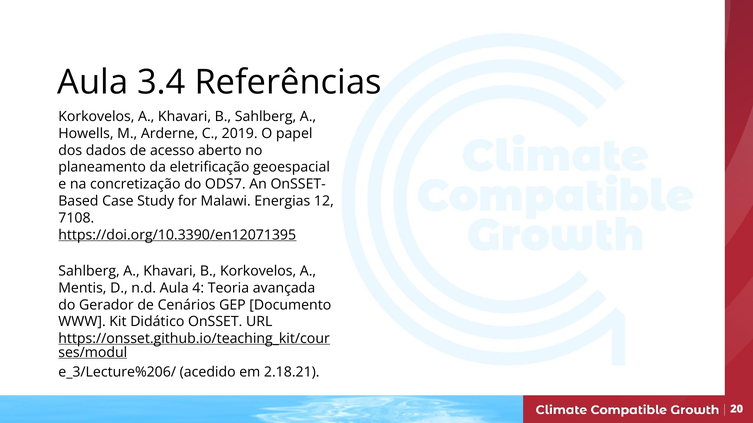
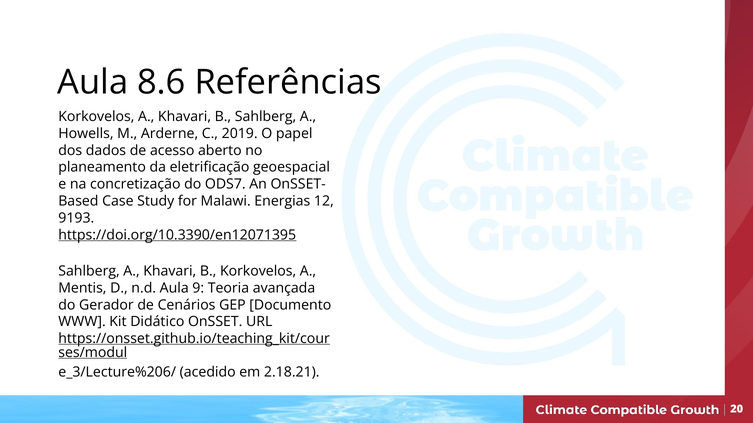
3.4: 3.4 -> 8.6 (161, 83)
7108: 7108 -> 9193 (76, 218)
4: 4 -> 9 (198, 288)
